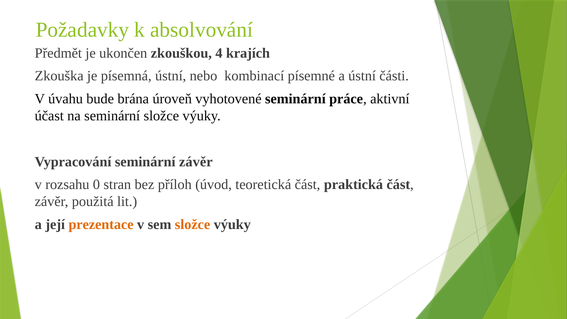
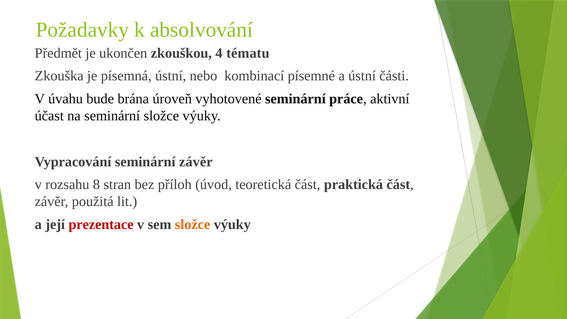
krajích: krajích -> tématu (248, 53)
0: 0 -> 8 (96, 185)
prezentace colour: orange -> red (101, 225)
